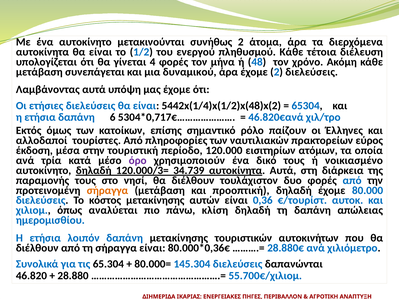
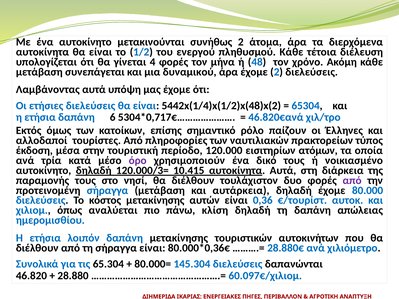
εύρος: εύρος -> τύπος (369, 141)
34.739: 34.739 -> 10.415 (189, 171)
από colour: blue -> purple (352, 181)
σήραγγα colour: orange -> blue (107, 191)
προοπτική: προοπτική -> αυτάρκεια (241, 191)
55.700€/χιλιομ: 55.700€/χιλιομ -> 60.097€/χιλιομ (265, 276)
